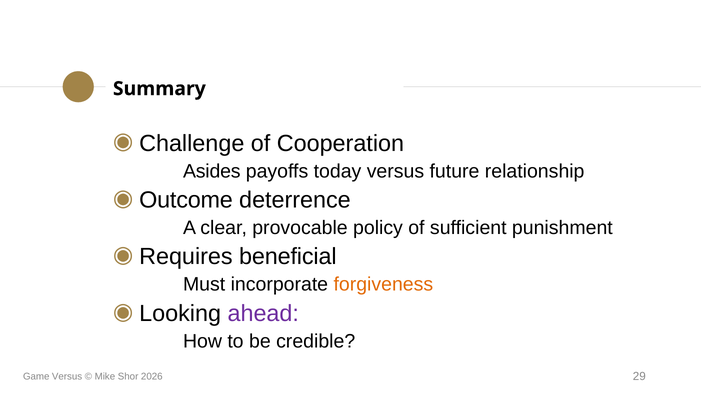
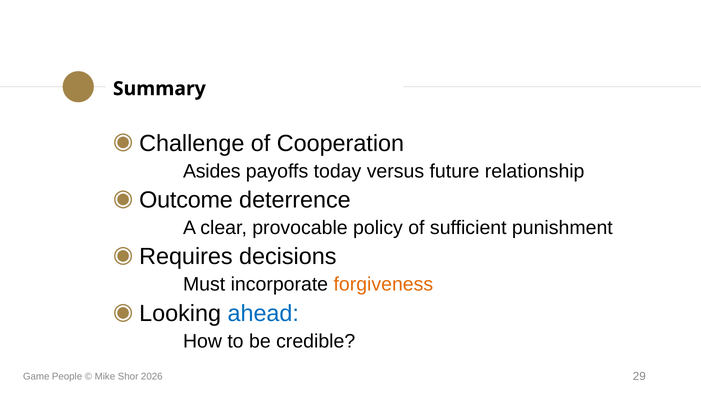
beneficial: beneficial -> decisions (288, 257)
ahead colour: purple -> blue (263, 314)
Game Versus: Versus -> People (67, 377)
